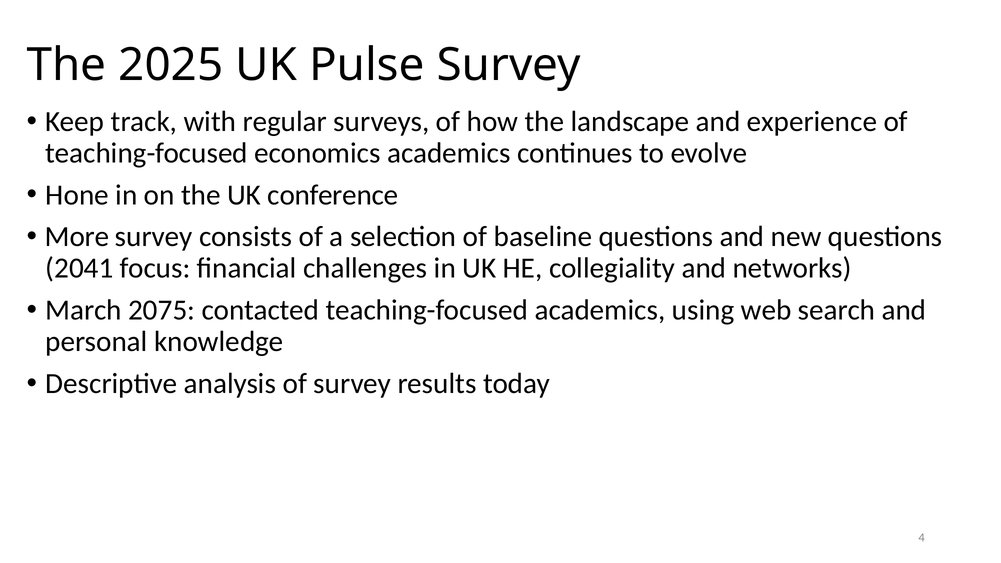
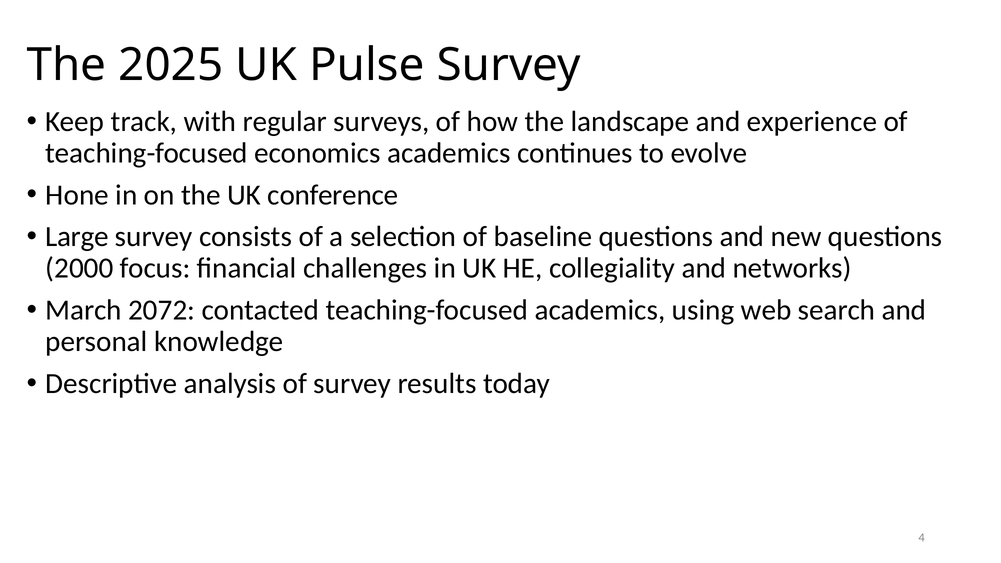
More: More -> Large (77, 237)
2041: 2041 -> 2000 (79, 268)
2075: 2075 -> 2072 (162, 310)
